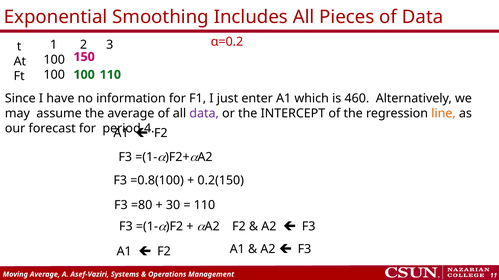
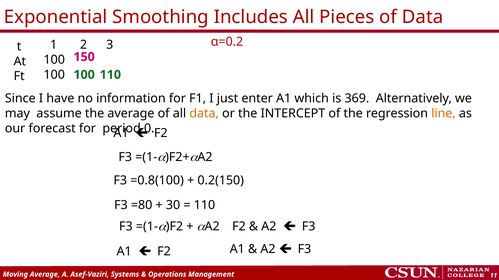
460: 460 -> 369 (357, 99)
data colour: purple -> orange (204, 114)
4: 4 -> 0 (149, 129)
